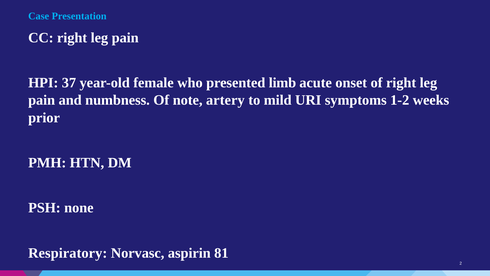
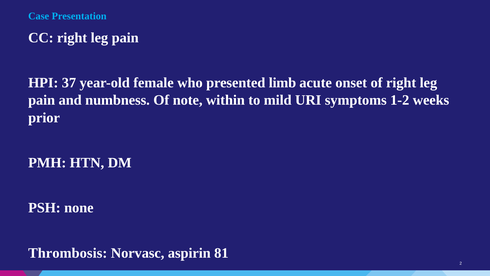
artery: artery -> within (225, 100)
Respiratory: Respiratory -> Thrombosis (68, 253)
